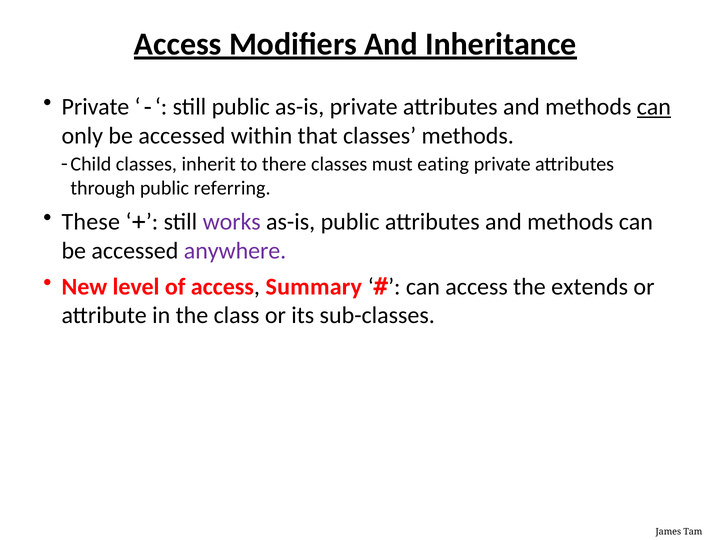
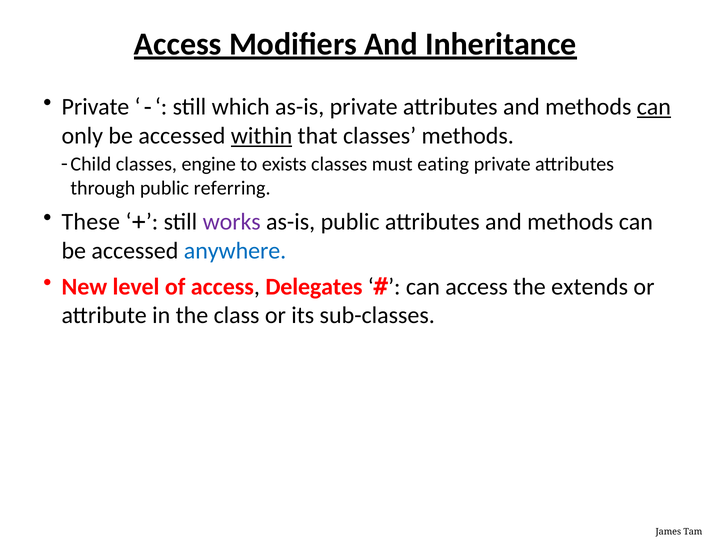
still public: public -> which (241, 107)
within underline: none -> present (262, 136)
inherit: inherit -> engine (209, 164)
there: there -> exists (284, 164)
anywhere colour: purple -> blue (235, 251)
Summary: Summary -> Delegates (314, 287)
